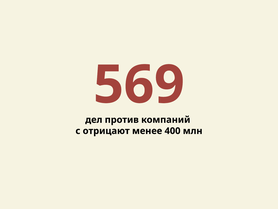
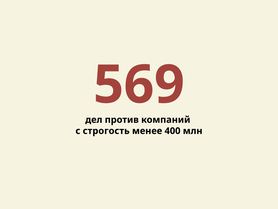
отрицают: отрицают -> строгость (106, 131)
